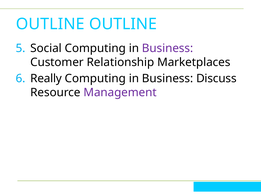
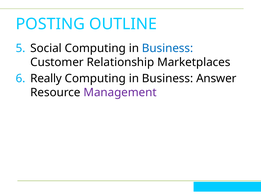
OUTLINE: OUTLINE -> POSTING (50, 24)
Business colour: purple -> blue (168, 48)
Discuss: Discuss -> Answer (216, 78)
